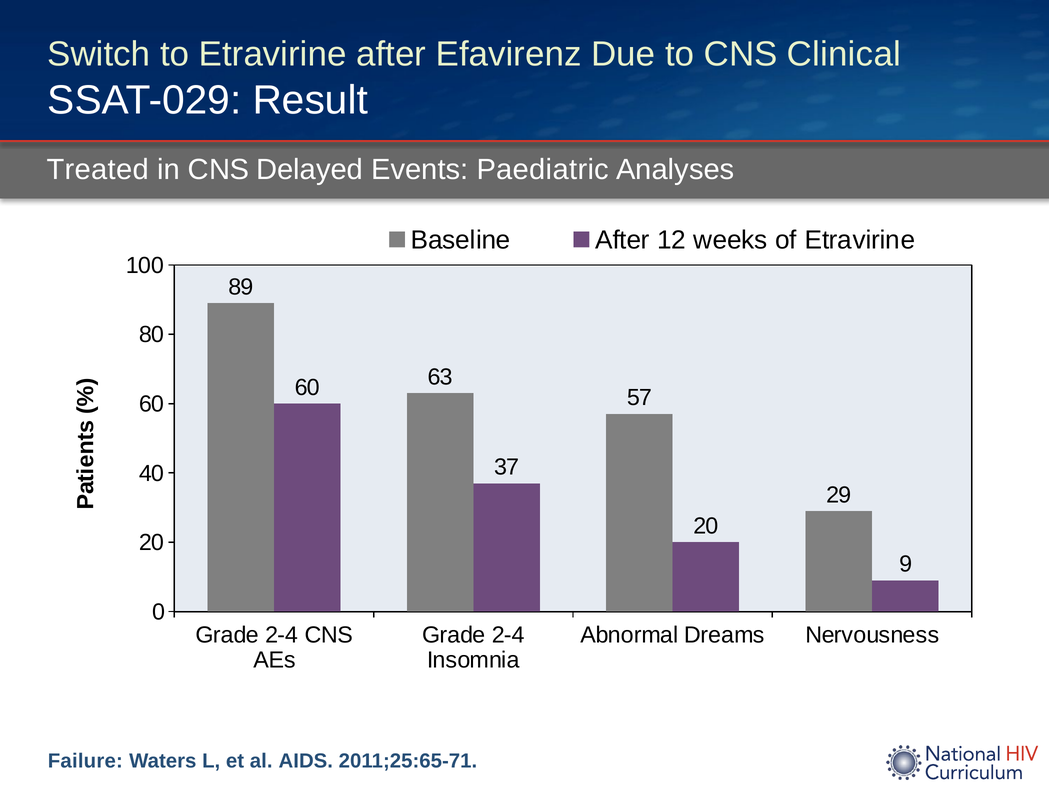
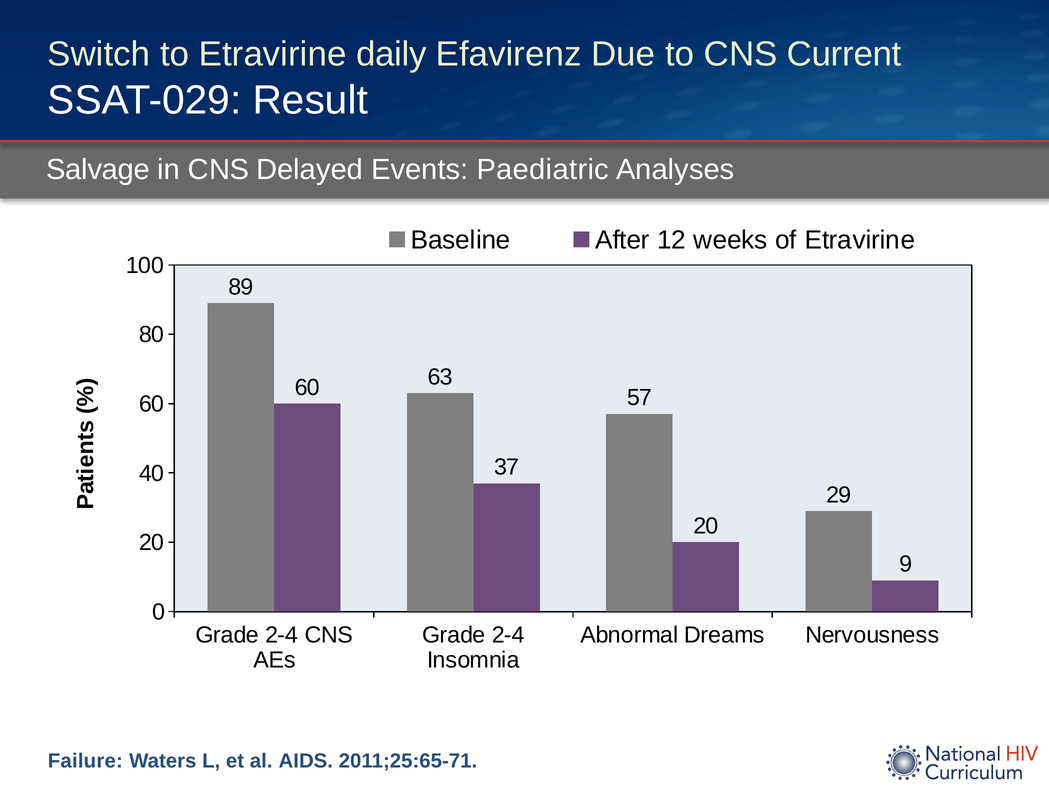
Etravirine after: after -> daily (391, 54)
Clinical: Clinical -> Current (844, 54)
Treated: Treated -> Salvage (98, 169)
